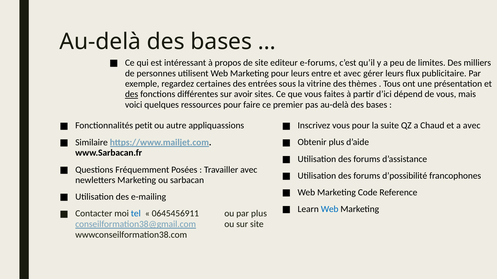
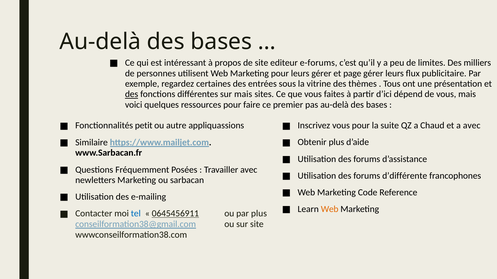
leurs entre: entre -> gérer (321, 73)
et avec: avec -> page (352, 73)
sur avoir: avoir -> mais (243, 94)
d’possibilité: d’possibilité -> d’différente (405, 176)
Web colour: blue -> orange (330, 209)
0645456911 underline: none -> present (175, 214)
